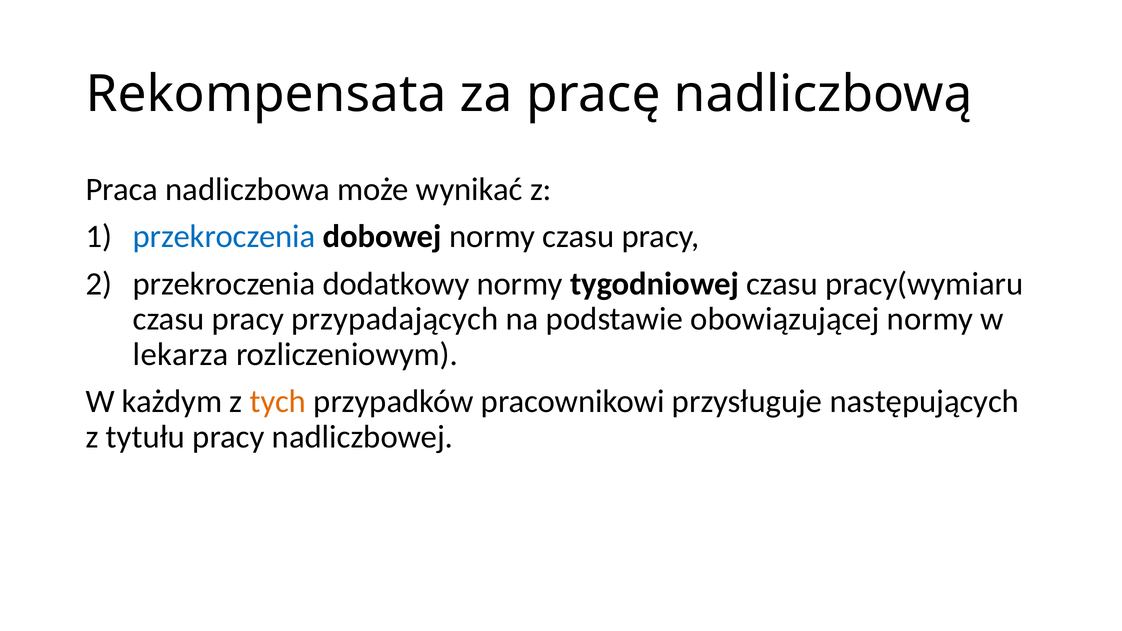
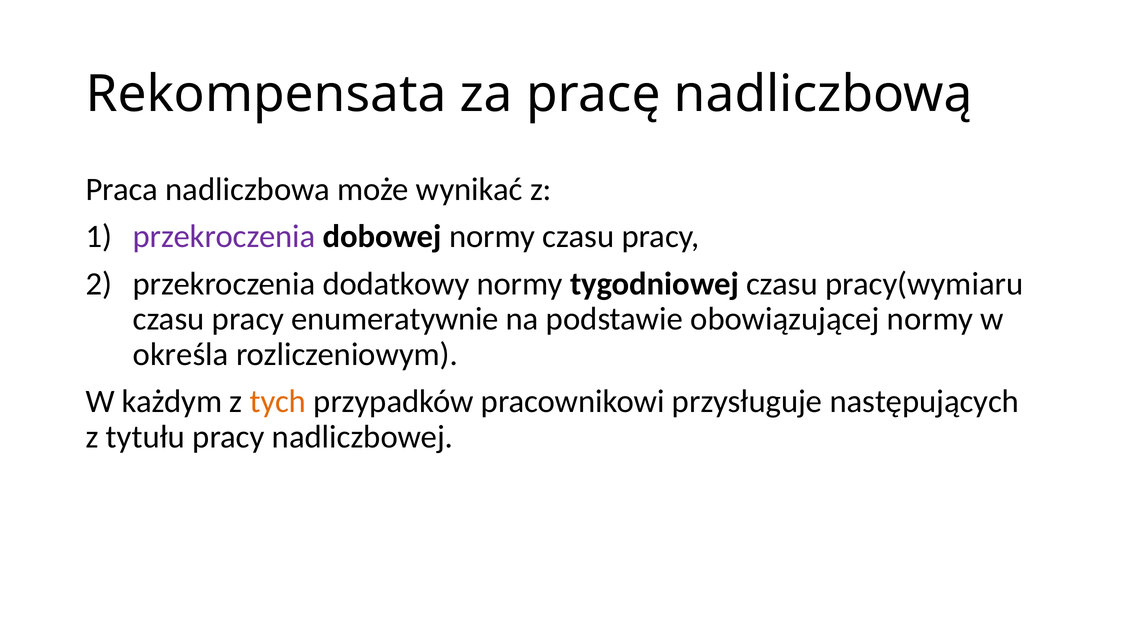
przekroczenia colour: blue -> purple (224, 237)
przypadających: przypadających -> enumeratywnie (395, 319)
lekarza: lekarza -> określa (181, 354)
